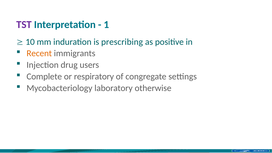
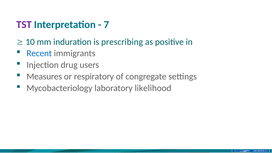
1: 1 -> 7 (106, 25)
Recent colour: orange -> blue (39, 53)
Complete: Complete -> Measures (44, 77)
otherwise: otherwise -> likelihood (153, 88)
